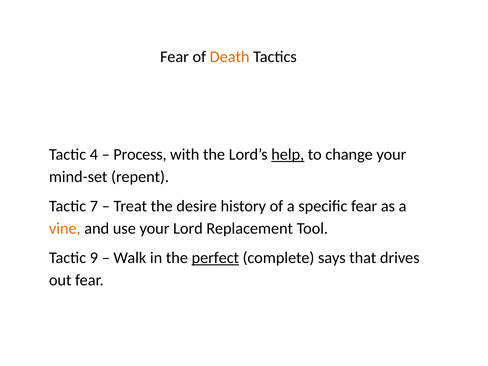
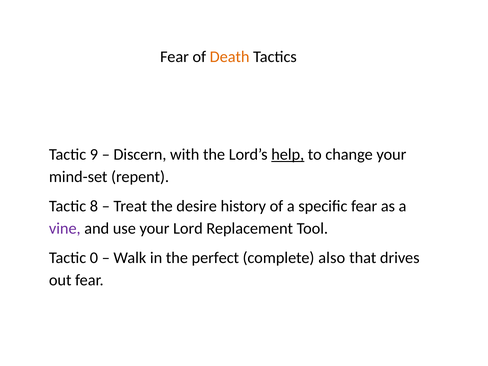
4: 4 -> 9 (94, 154)
Process: Process -> Discern (140, 154)
7: 7 -> 8 (94, 206)
vine colour: orange -> purple (65, 229)
9: 9 -> 0 (94, 258)
perfect underline: present -> none (215, 258)
says: says -> also (332, 258)
